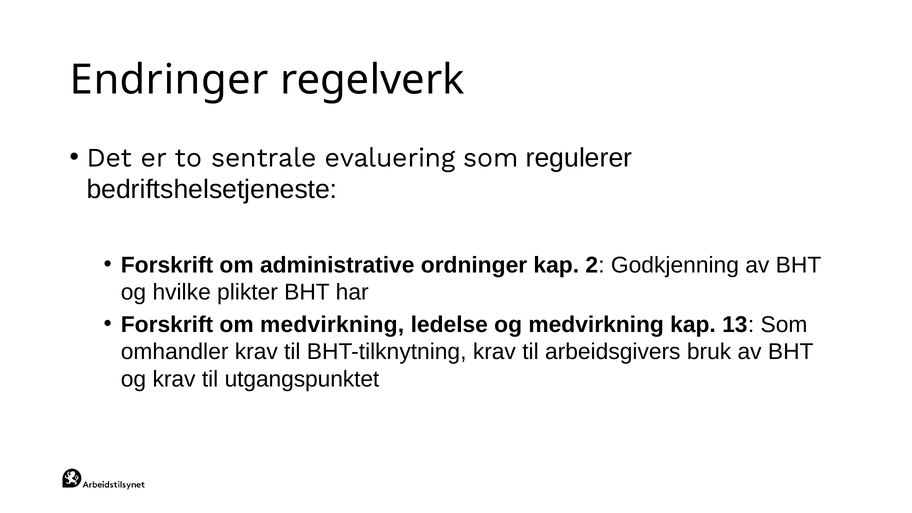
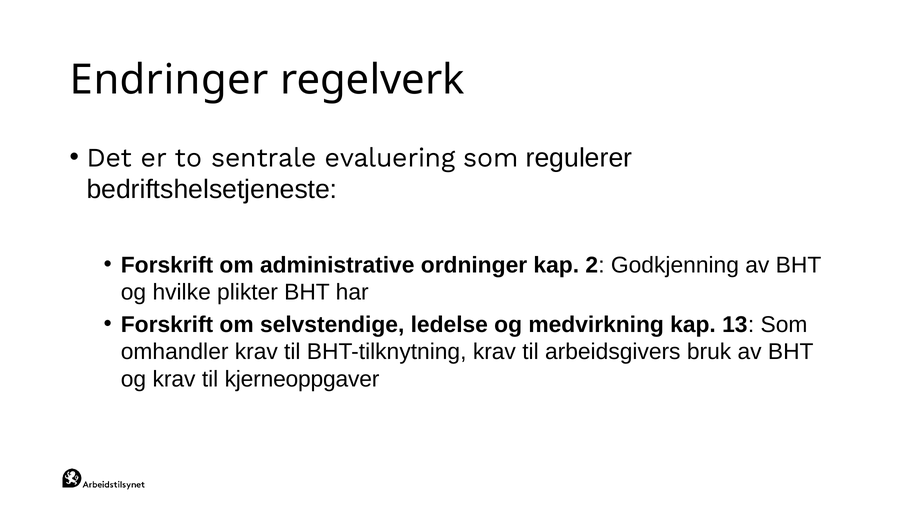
om medvirkning: medvirkning -> selvstendige (332, 325)
utgangspunktet: utgangspunktet -> kjerneoppgaver (302, 379)
